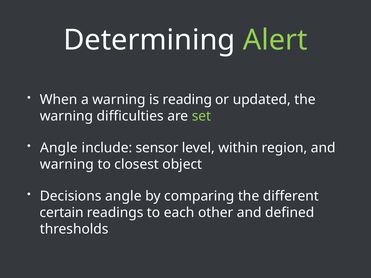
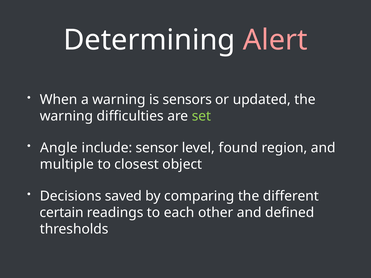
Alert colour: light green -> pink (275, 40)
reading: reading -> sensors (187, 100)
within: within -> found (238, 148)
warning: warning -> multiple (67, 165)
Decisions angle: angle -> saved (123, 196)
